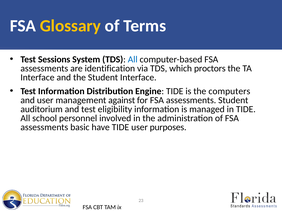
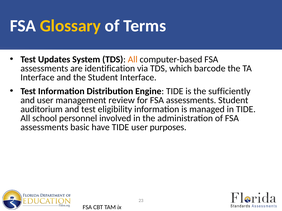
Sessions: Sessions -> Updates (54, 60)
All colour: blue -> orange (133, 60)
proctors: proctors -> barcode (210, 69)
computers: computers -> sufficiently (229, 91)
against: against -> review (122, 100)
